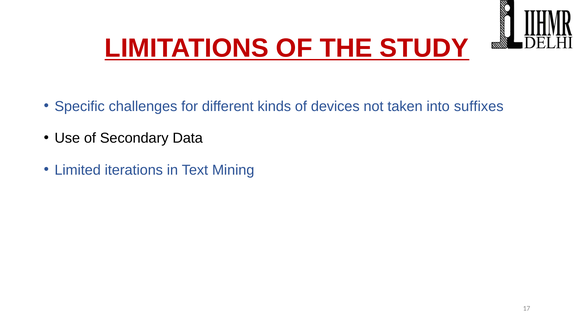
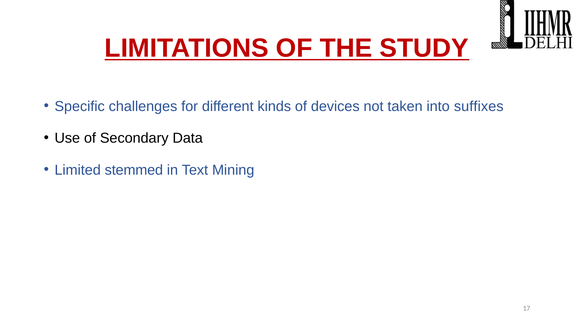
iterations: iterations -> stemmed (134, 170)
